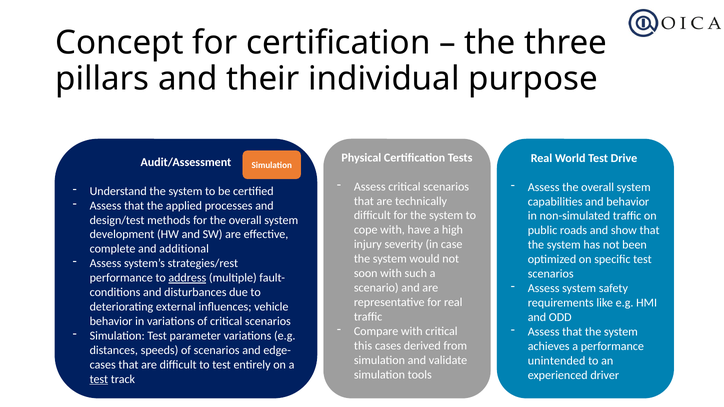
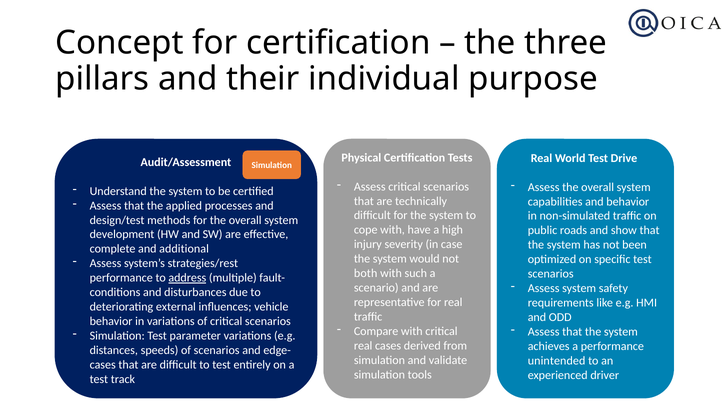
soon: soon -> both (366, 274)
this: this -> real (363, 346)
test underline: present -> none (99, 379)
